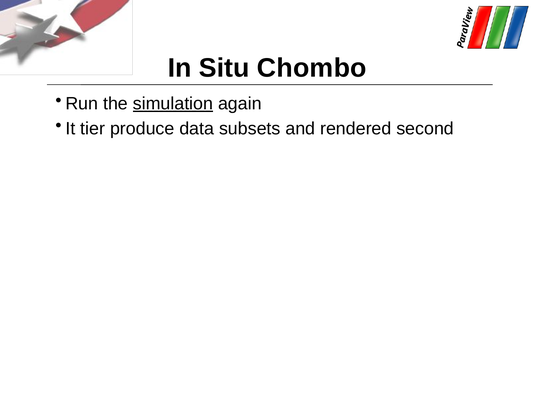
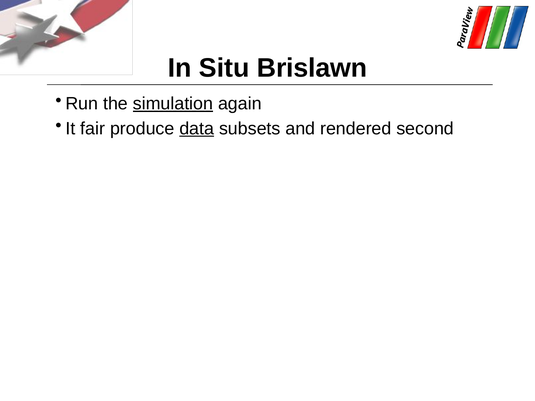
Chombo: Chombo -> Brislawn (312, 68)
tier: tier -> fair (93, 129)
data underline: none -> present (197, 129)
